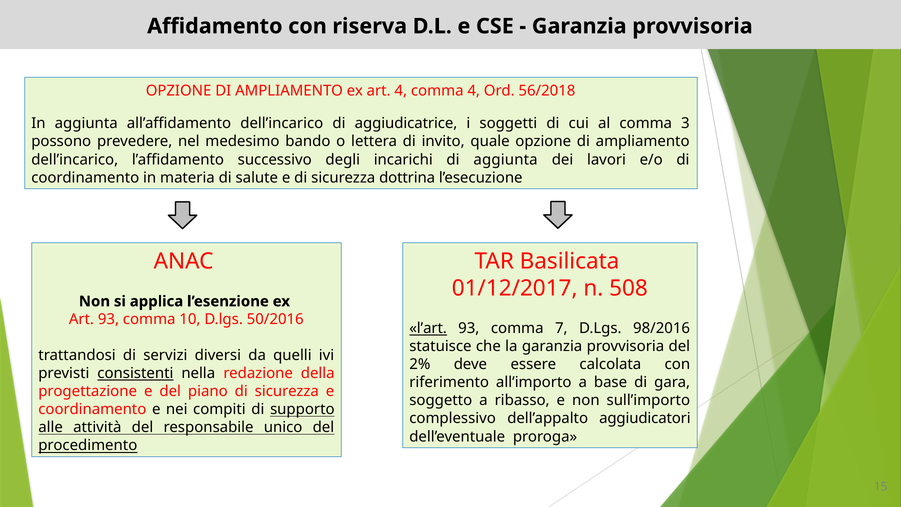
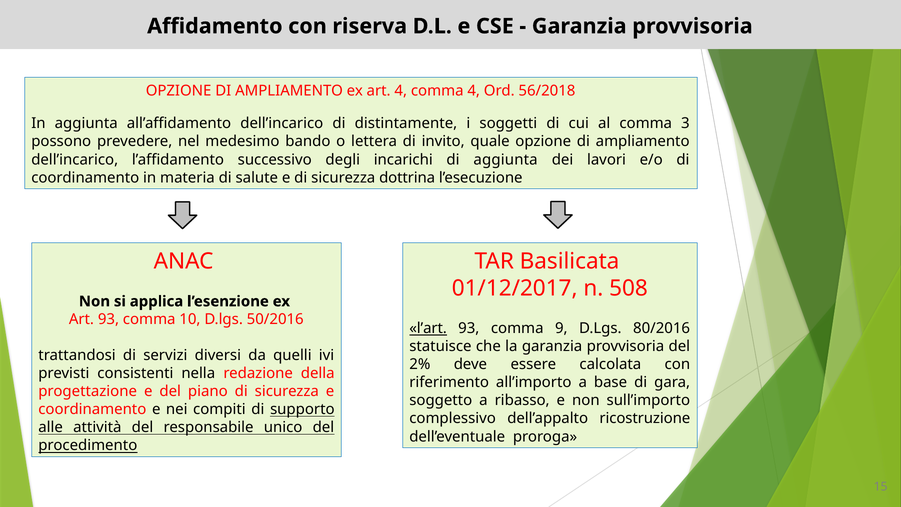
aggiudicatrice: aggiudicatrice -> distintamente (406, 123)
7: 7 -> 9 (561, 328)
98/2016: 98/2016 -> 80/2016 (662, 328)
consistenti underline: present -> none (135, 373)
aggiudicatori: aggiudicatori -> ricostruzione (645, 418)
